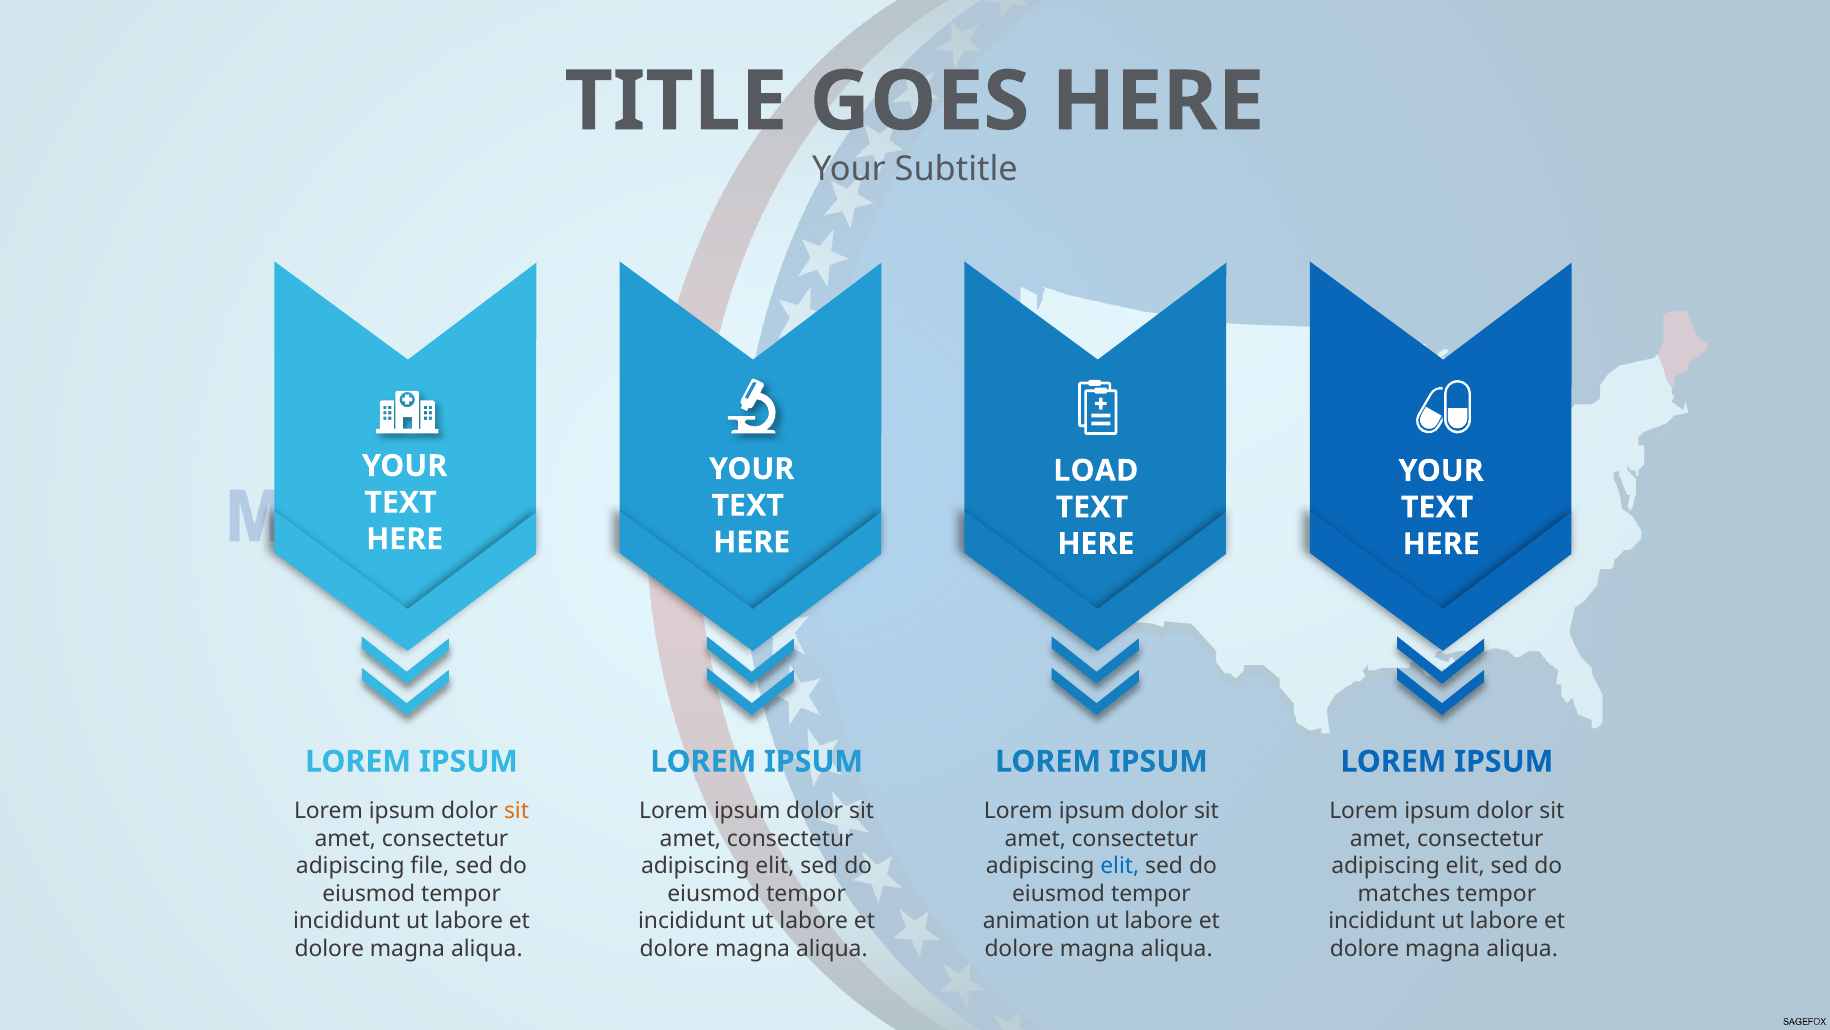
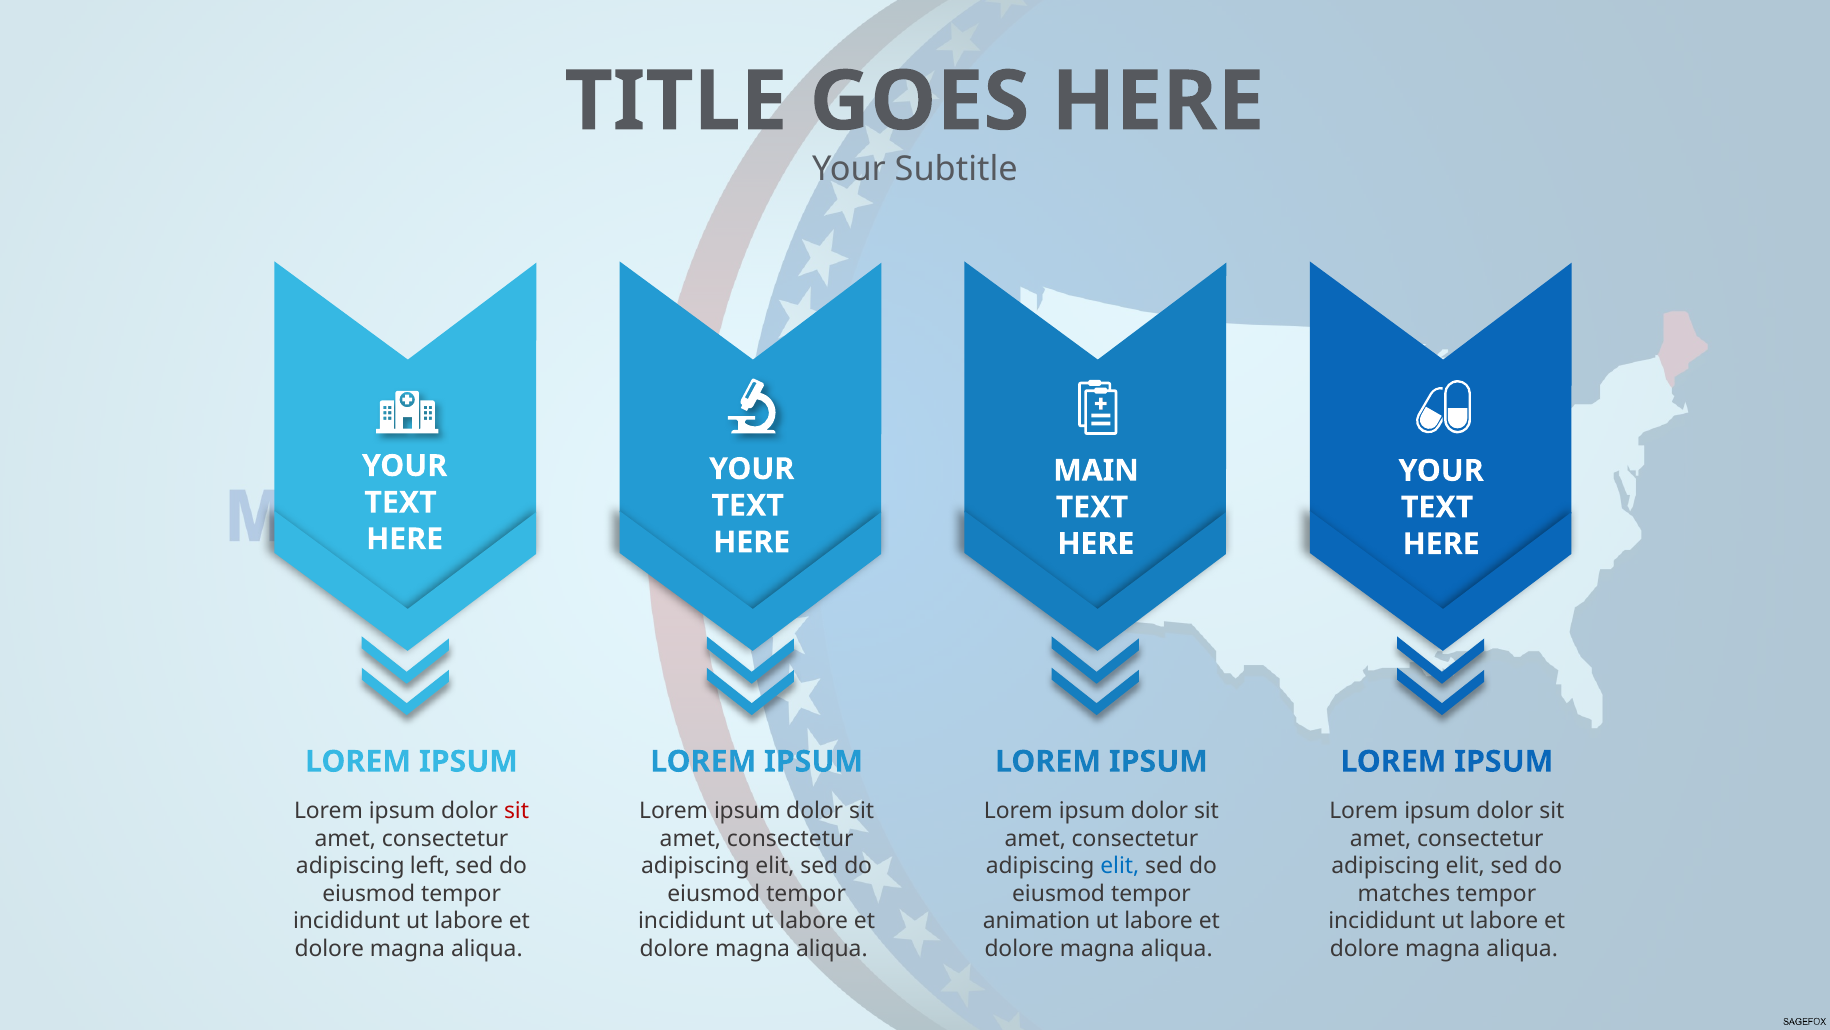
LOAD: LOAD -> MAIN (1096, 470)
sit colour: orange -> red (517, 811)
file: file -> left (430, 866)
